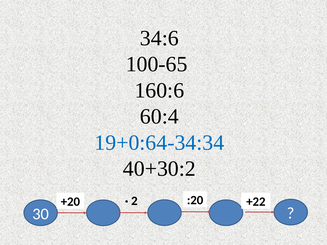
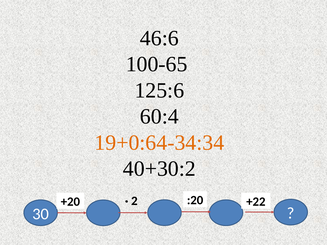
34:6: 34:6 -> 46:6 (159, 38)
160:6: 160:6 -> 125:6 (159, 90)
19+0:64-34:34 colour: blue -> orange (159, 143)
